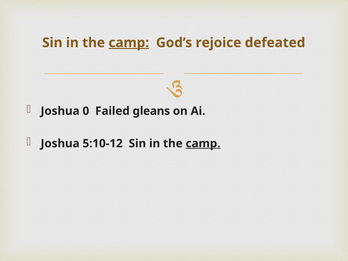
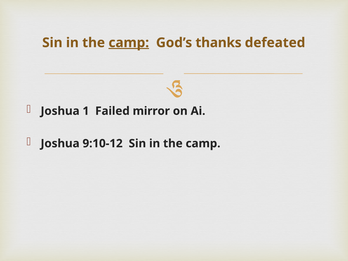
rejoice: rejoice -> thanks (219, 43)
0: 0 -> 1 (86, 111)
gleans: gleans -> mirror (151, 111)
5:10-12: 5:10-12 -> 9:10-12 (103, 143)
camp underline: present -> none (203, 143)
